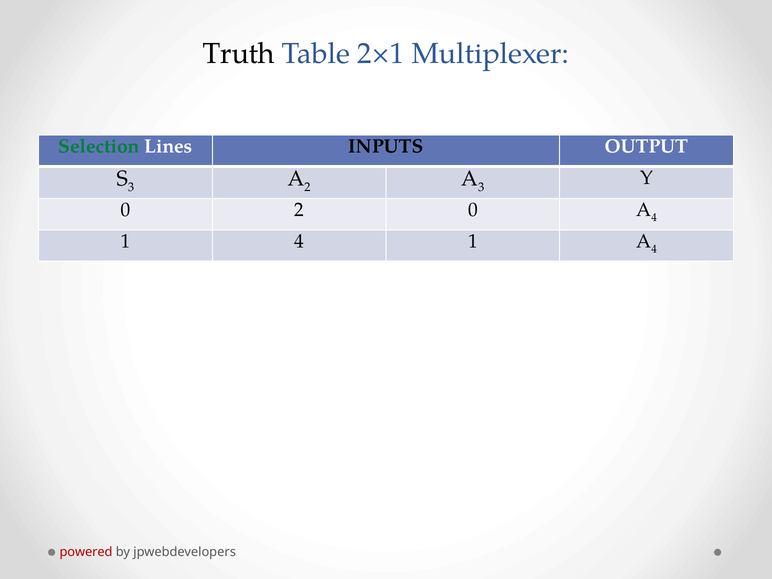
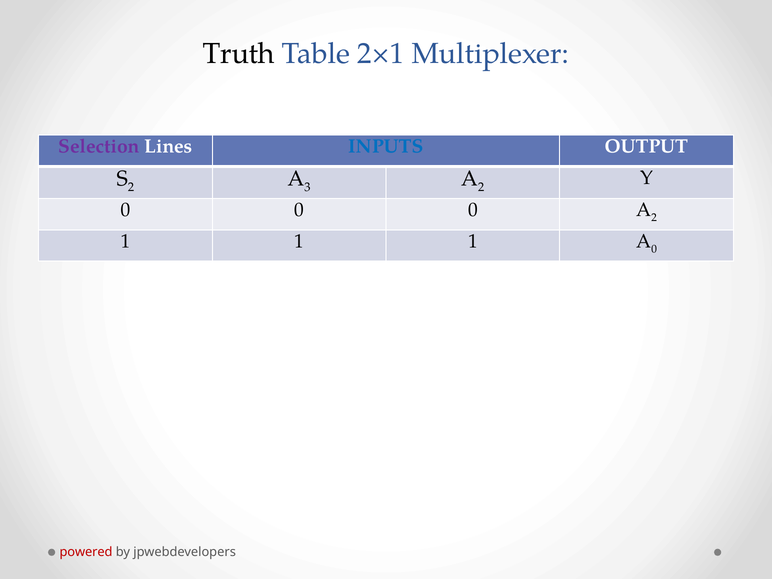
Selection colour: green -> purple (99, 146)
INPUTS colour: black -> blue (386, 146)
3: 3 -> 2 (131, 187)
2: 2 -> 3 (307, 187)
3: 3 -> 2 (481, 187)
2: 2 -> 0 (299, 210)
4: 4 -> 2 (654, 218)
4: 4 -> 1 (299, 241)
4: 4 -> 0 (654, 249)
